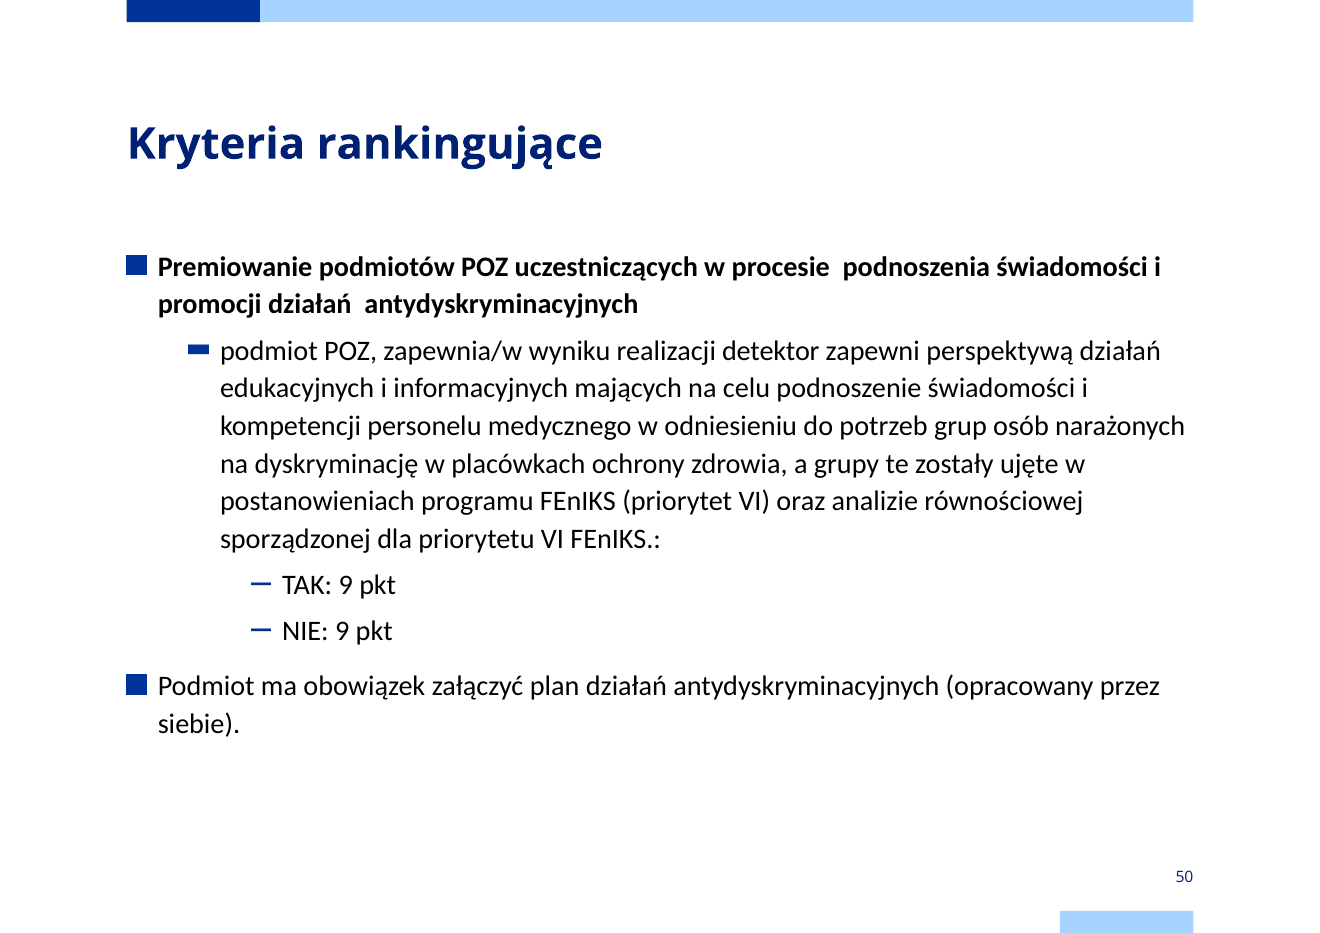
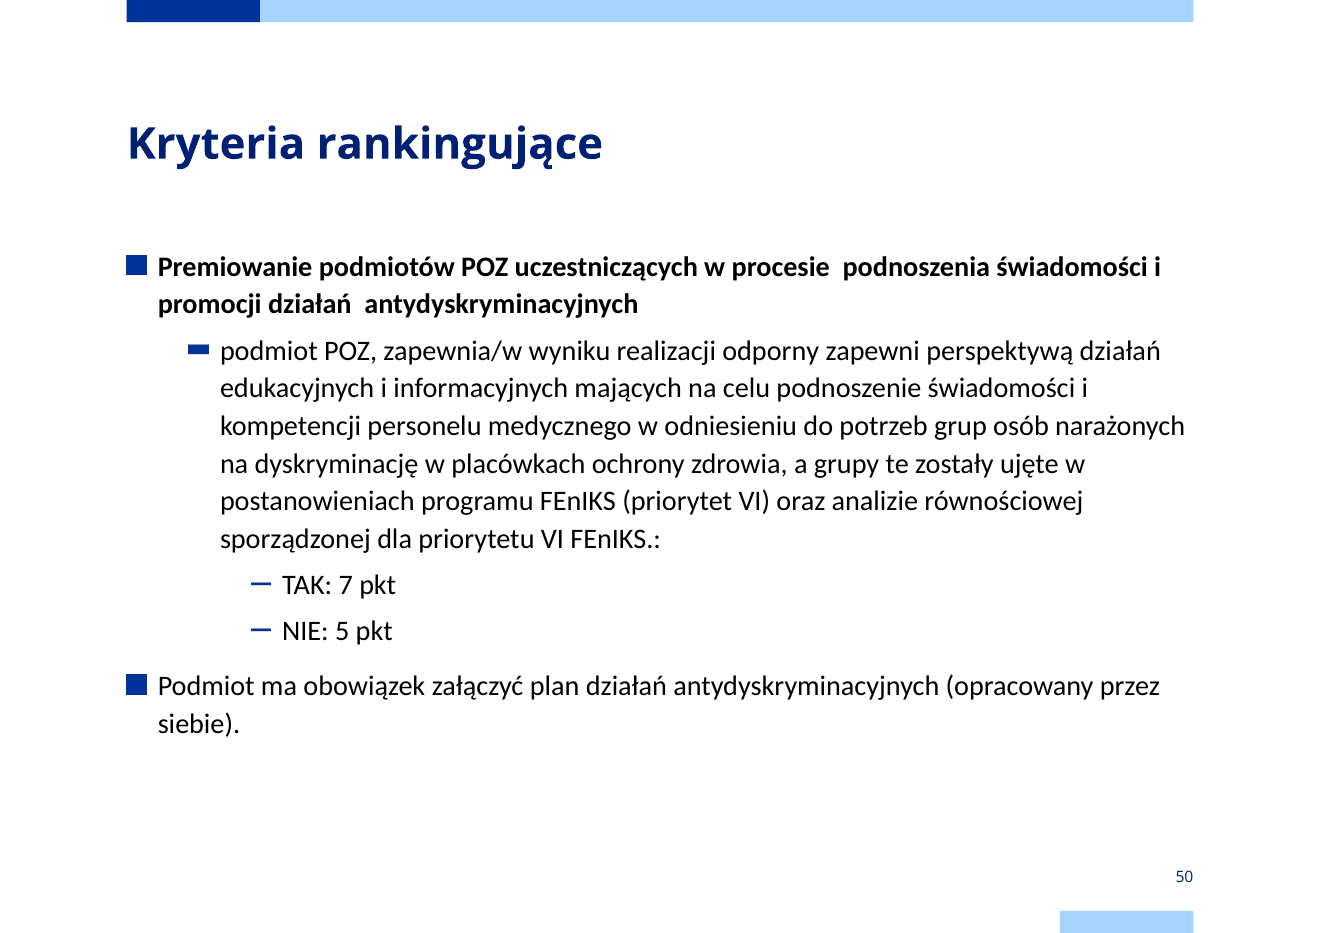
detektor: detektor -> odporny (771, 351)
TAK 9: 9 -> 7 (346, 586)
NIE 9: 9 -> 5 (342, 632)
